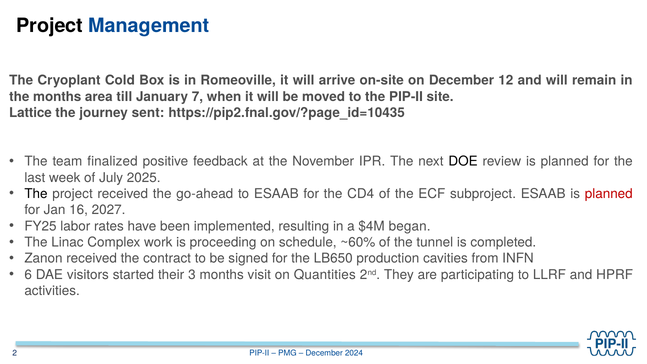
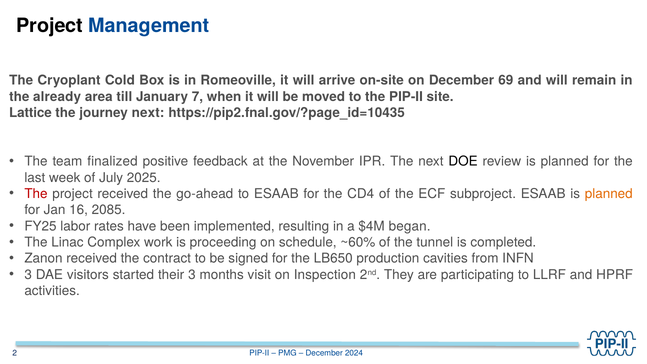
12: 12 -> 69 (506, 80)
the months: months -> already (57, 97)
journey sent: sent -> next (148, 113)
The colour: black -> red (36, 194)
planned colour: red -> orange (609, 194)
2027: 2027 -> 2085 (109, 210)
6: 6 -> 3 (28, 275)
Quantities: Quantities -> Inspection (325, 275)
